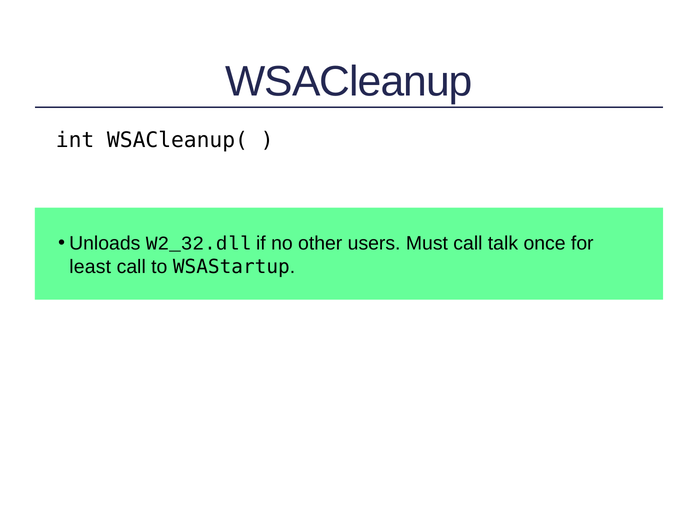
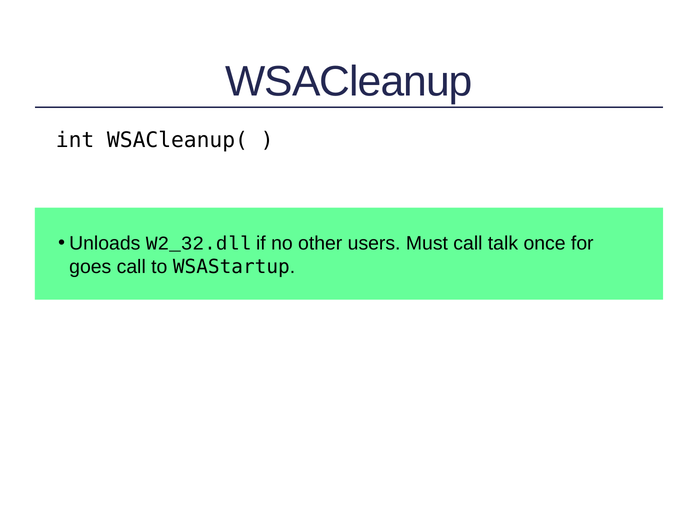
least: least -> goes (90, 266)
